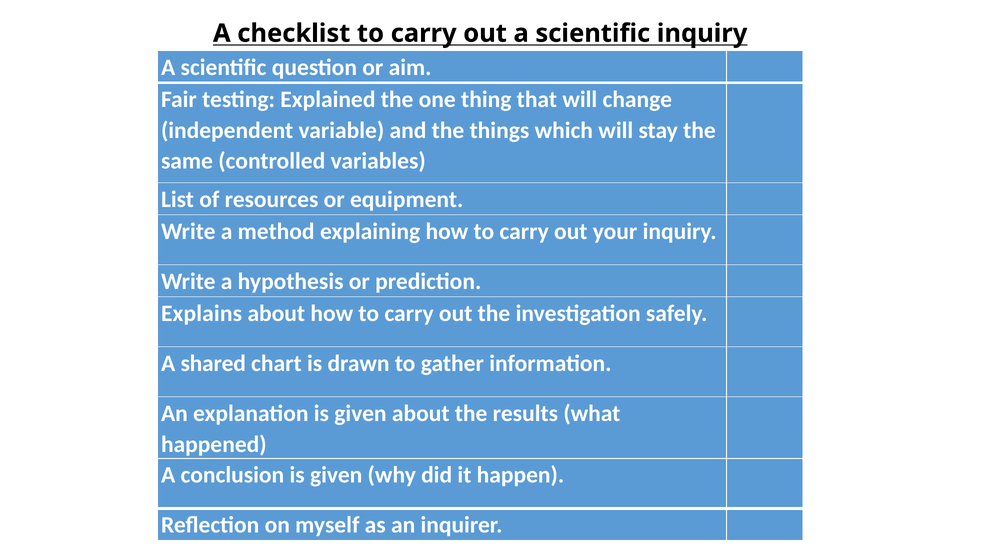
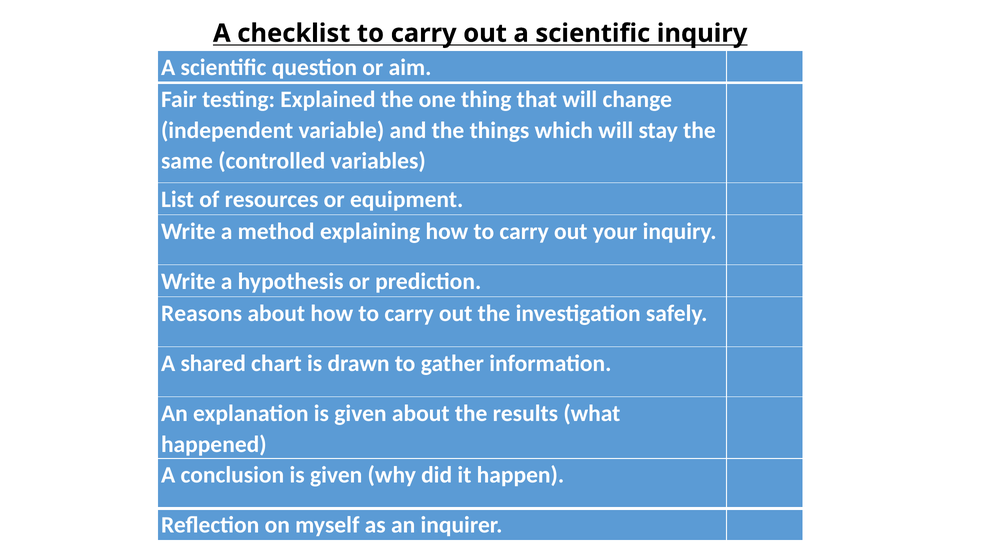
Explains: Explains -> Reasons (202, 314)
